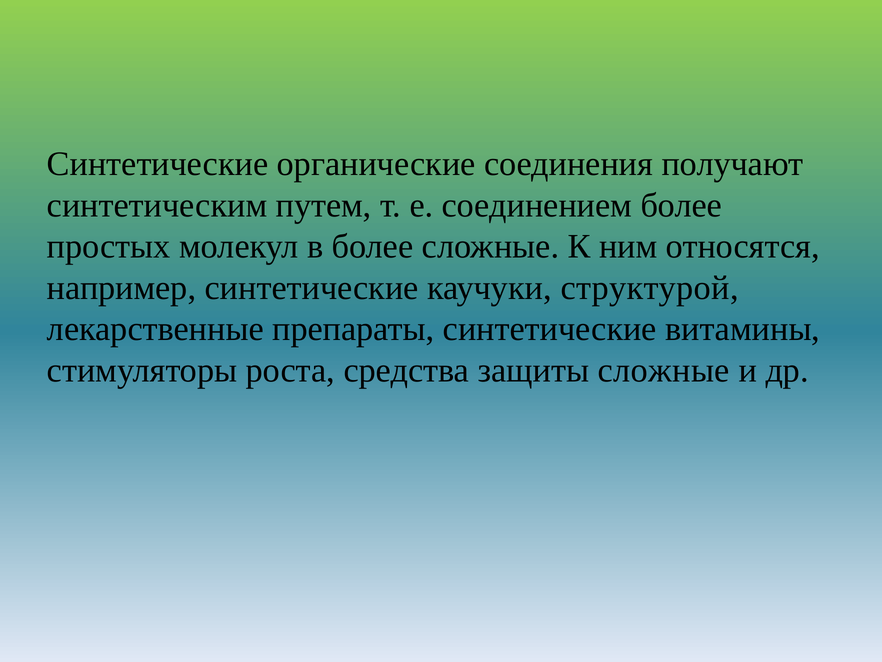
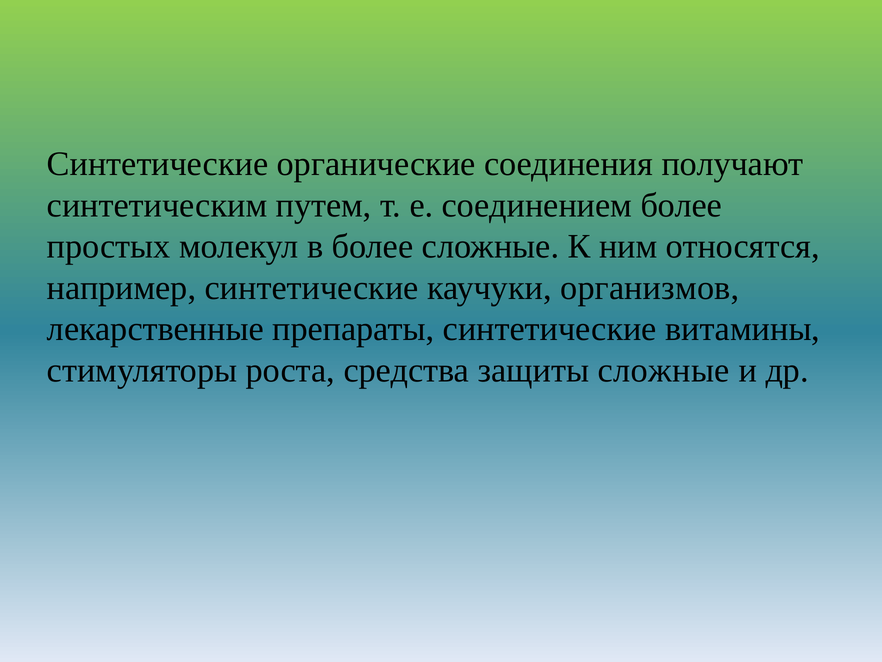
структурой: структурой -> организмов (650, 288)
